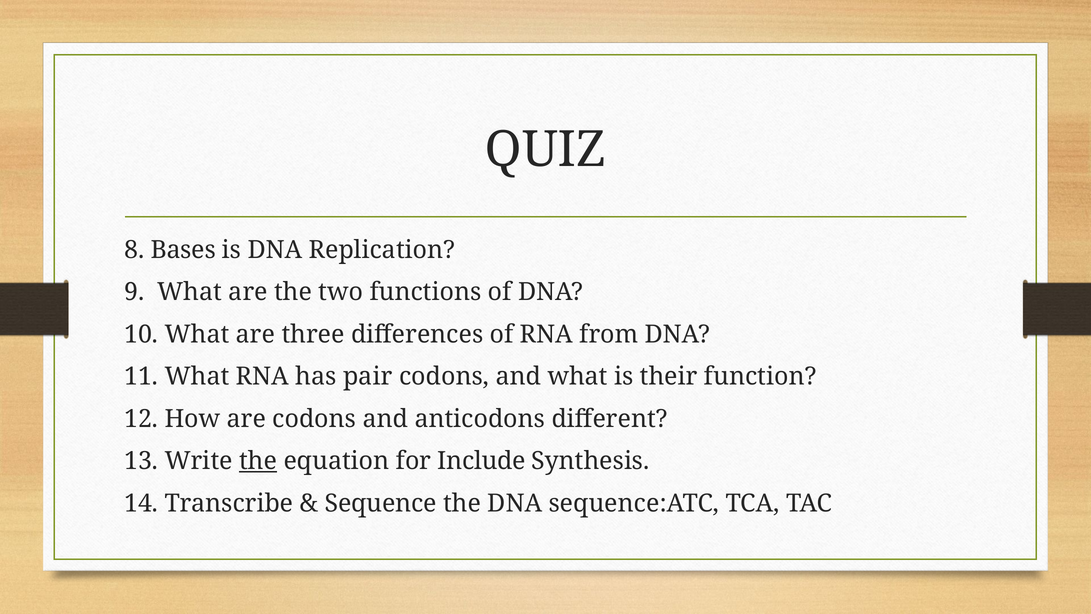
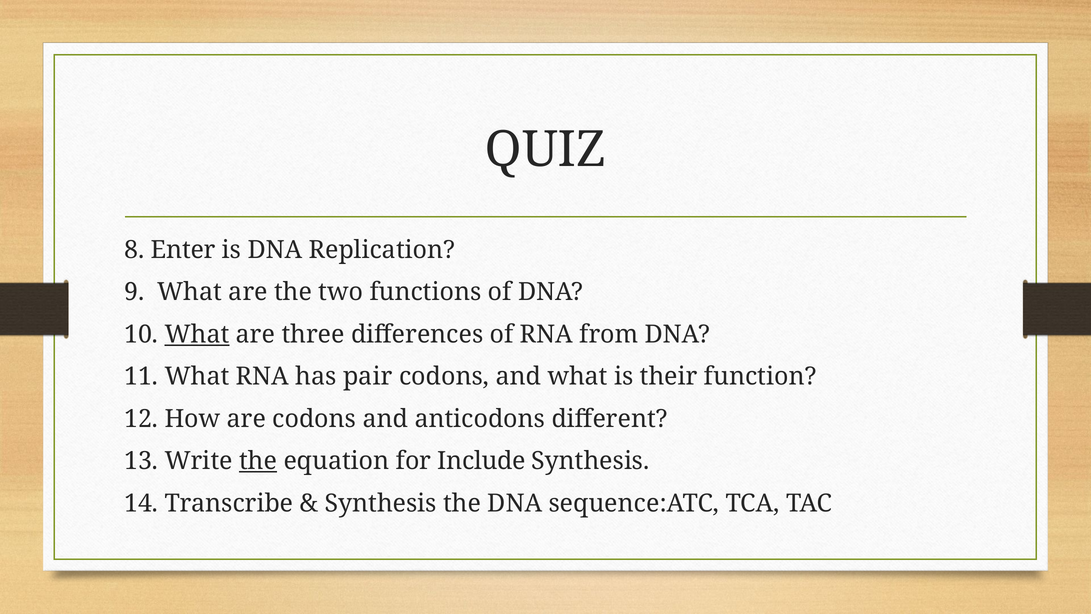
Bases: Bases -> Enter (183, 250)
What underline: none -> present (197, 334)
Sequence: Sequence -> Synthesis (381, 503)
